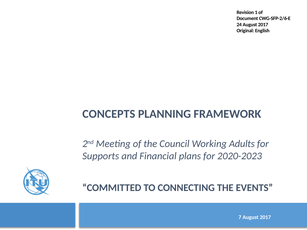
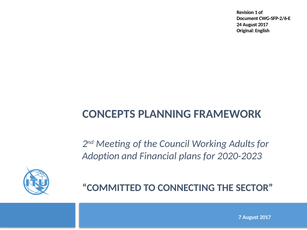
Supports: Supports -> Adoption (101, 156)
EVENTS: EVENTS -> SECTOR (254, 188)
